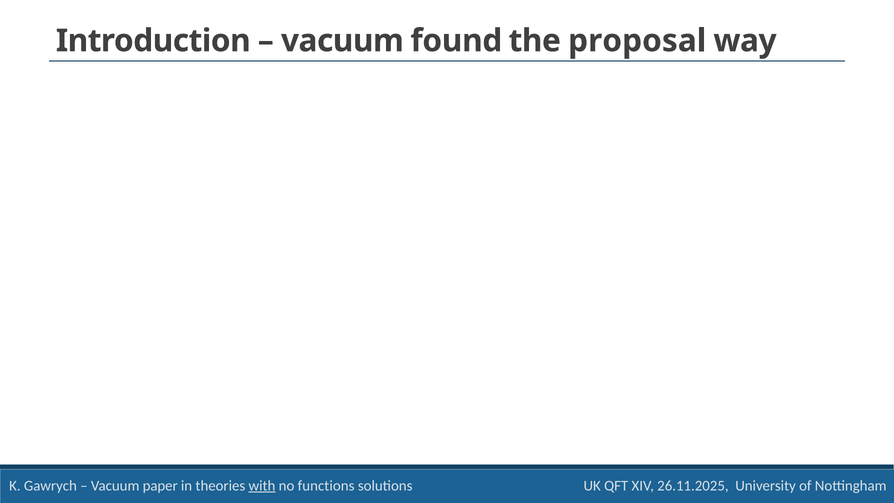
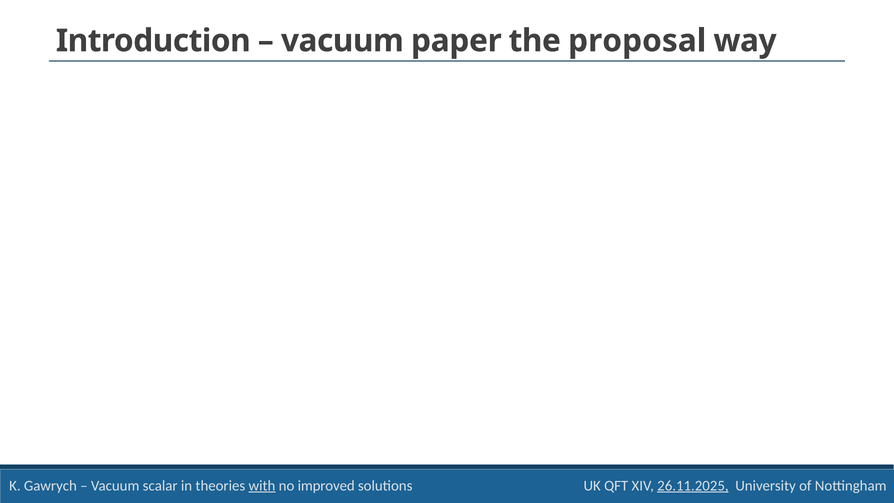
found: found -> paper (456, 41)
paper: paper -> scalar (160, 486)
functions: functions -> improved (326, 486)
26.11.2025 underline: none -> present (693, 486)
